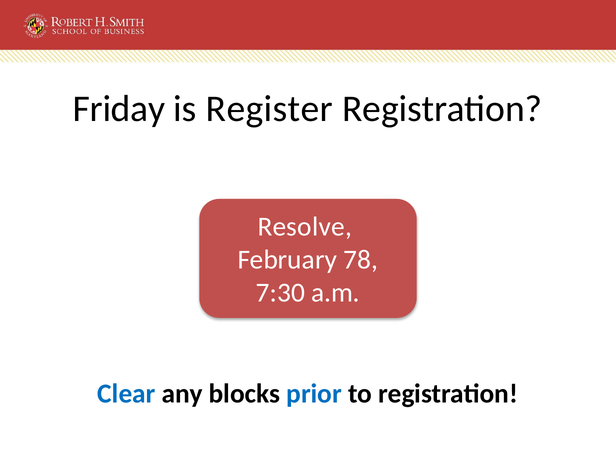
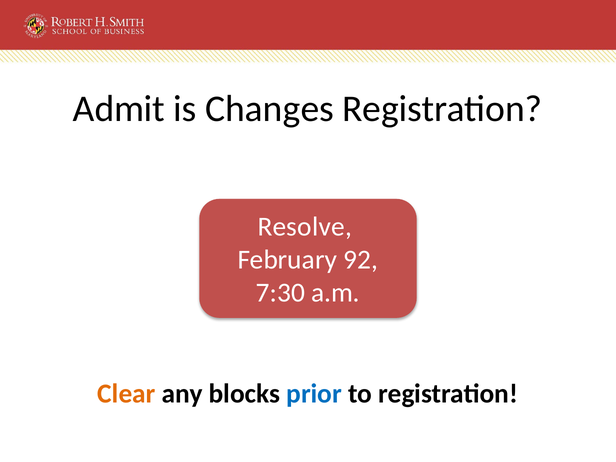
Friday: Friday -> Admit (119, 109)
Register: Register -> Changes (269, 109)
78: 78 -> 92 (361, 260)
Clear colour: blue -> orange (127, 394)
